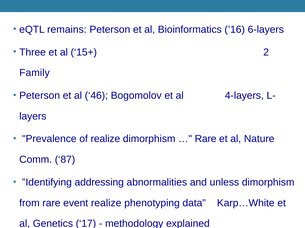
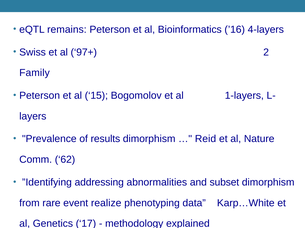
6-layers: 6-layers -> 4-layers (266, 30)
Three: Three -> Swiss (33, 52)
15+: 15+ -> 97+ (84, 52)
46: 46 -> 15 (96, 96)
4-layers: 4-layers -> 1-layers (244, 96)
of realize: realize -> results (105, 139)
Rare: Rare -> Reid (206, 139)
87: 87 -> 62 (65, 160)
unless: unless -> subset (224, 183)
